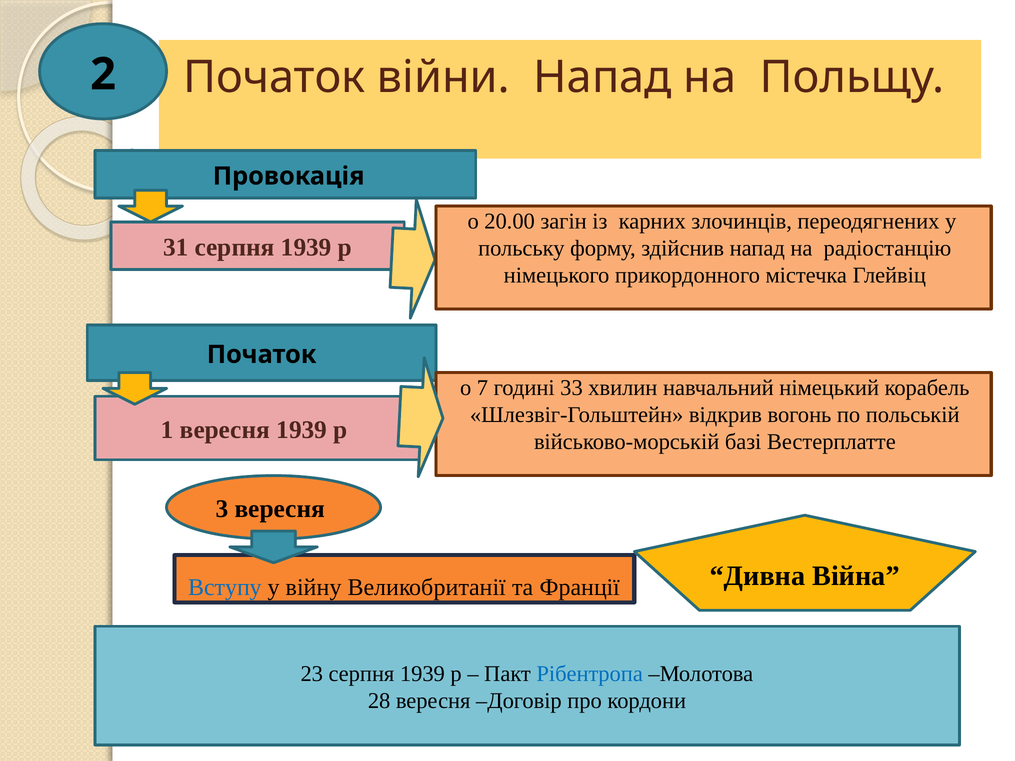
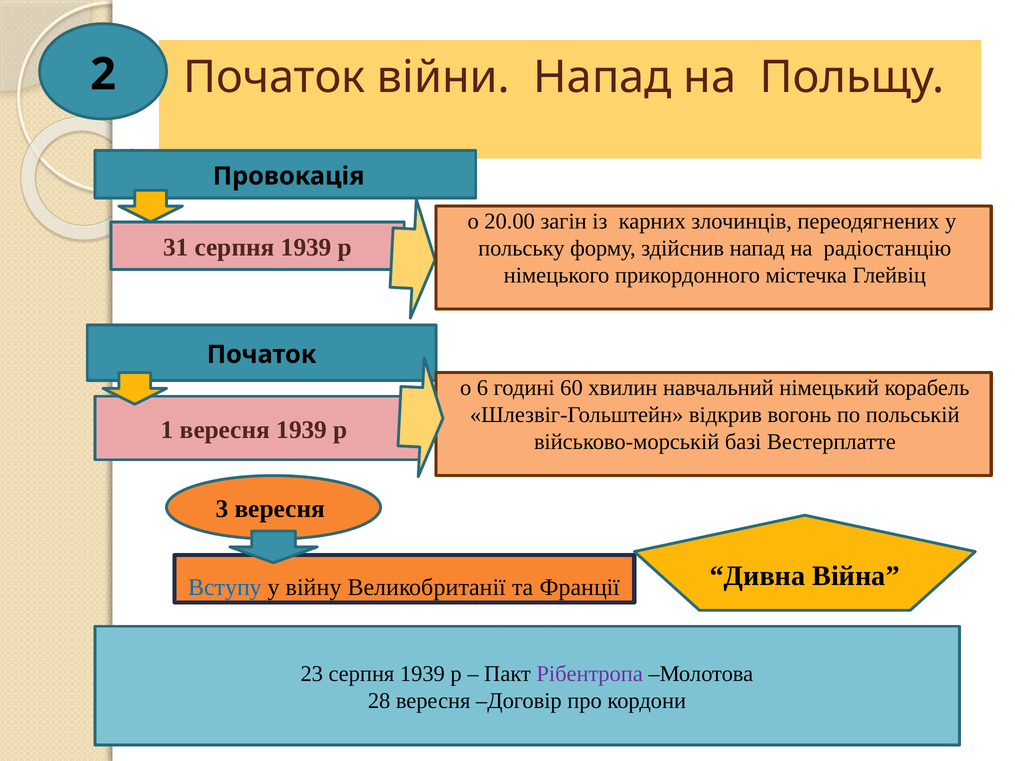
7: 7 -> 6 (482, 388)
33: 33 -> 60 (571, 388)
Рібентропа colour: blue -> purple (590, 674)
